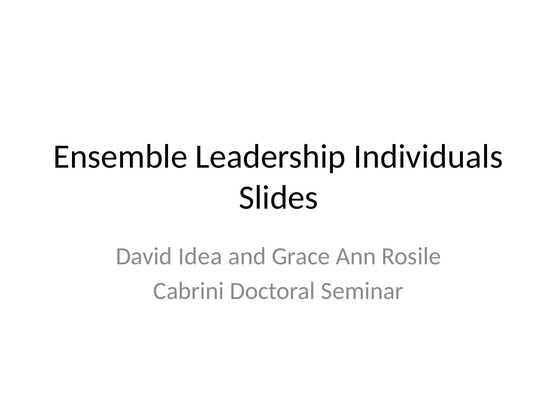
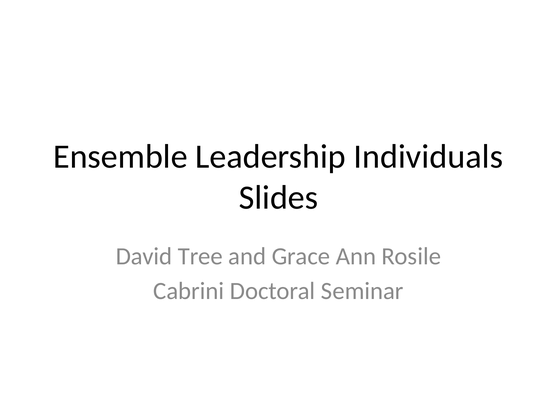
Idea: Idea -> Tree (200, 256)
